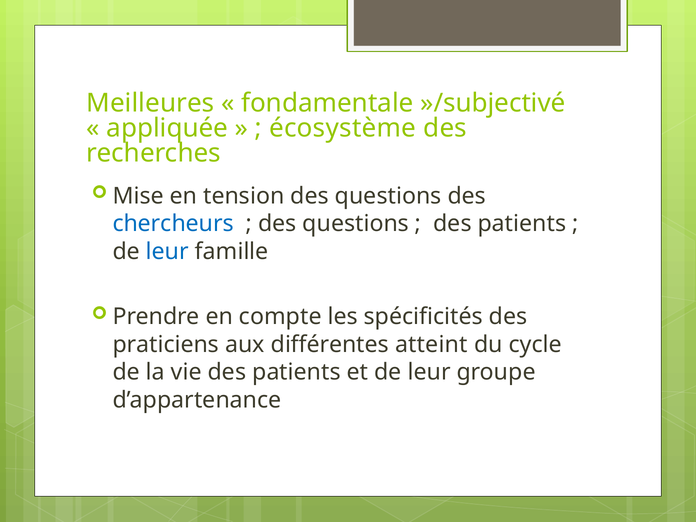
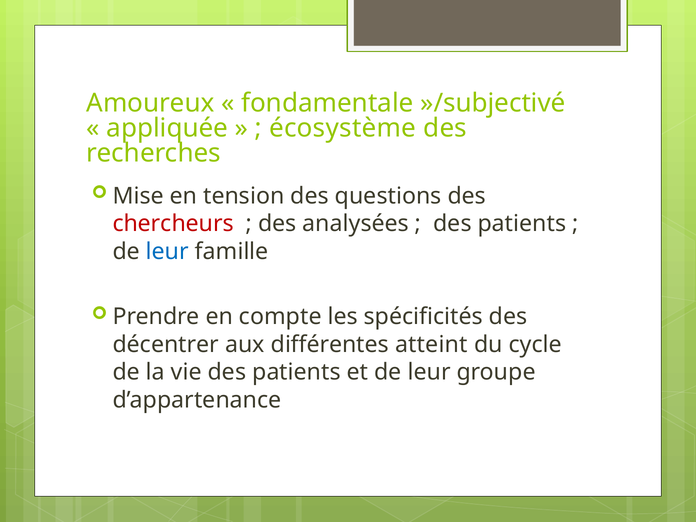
Meilleures: Meilleures -> Amoureux (150, 103)
chercheurs colour: blue -> red (173, 224)
questions: questions -> analysées (356, 224)
praticiens: praticiens -> décentrer (166, 344)
